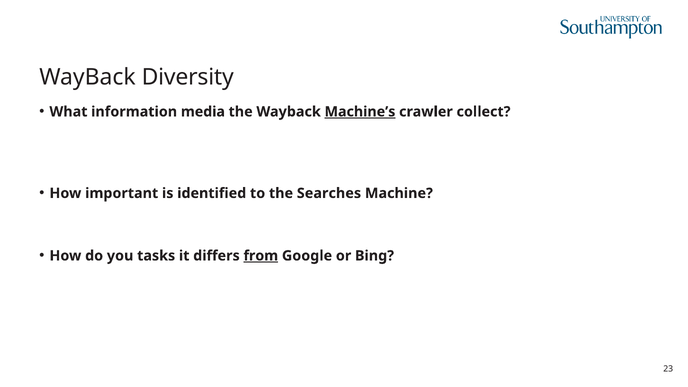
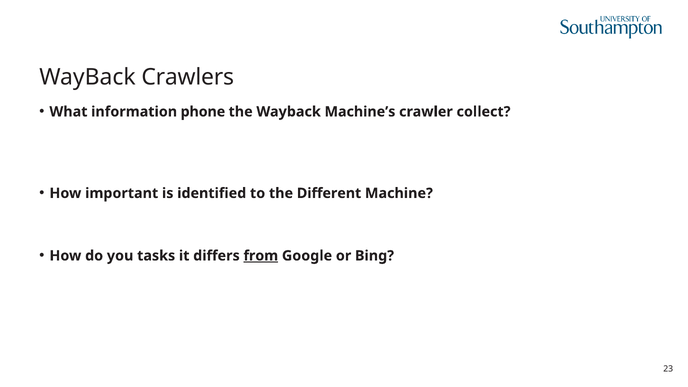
Diversity: Diversity -> Crawlers (188, 77)
media: media -> phone (203, 112)
Machine’s underline: present -> none (360, 112)
Searches: Searches -> Different (329, 193)
